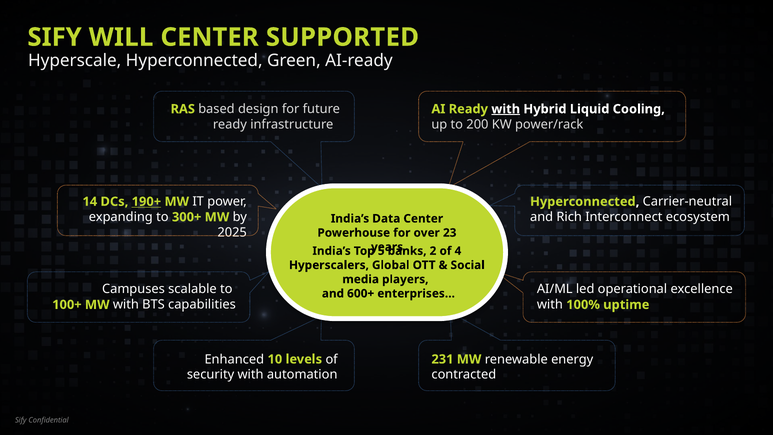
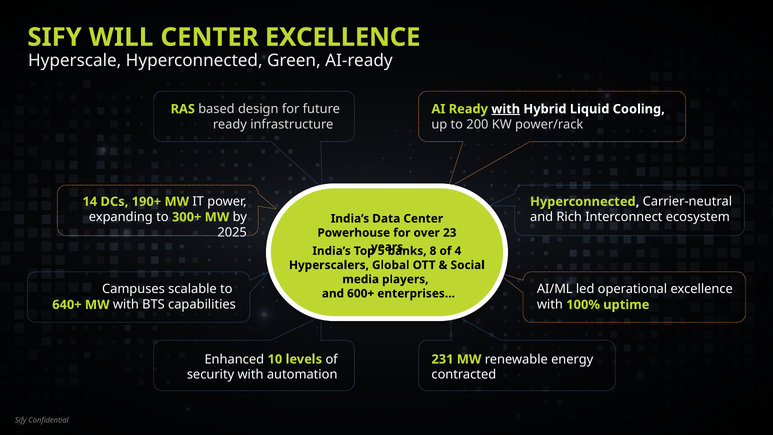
CENTER SUPPORTED: SUPPORTED -> EXCELLENCE (343, 37)
190+ underline: present -> none (146, 202)
2: 2 -> 8 (433, 251)
100+: 100+ -> 640+ (67, 305)
